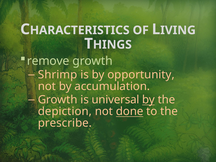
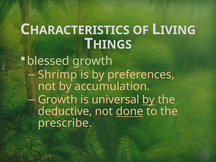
remove: remove -> blessed (48, 61)
opportunity: opportunity -> preferences (141, 75)
depiction: depiction -> deductive (65, 111)
